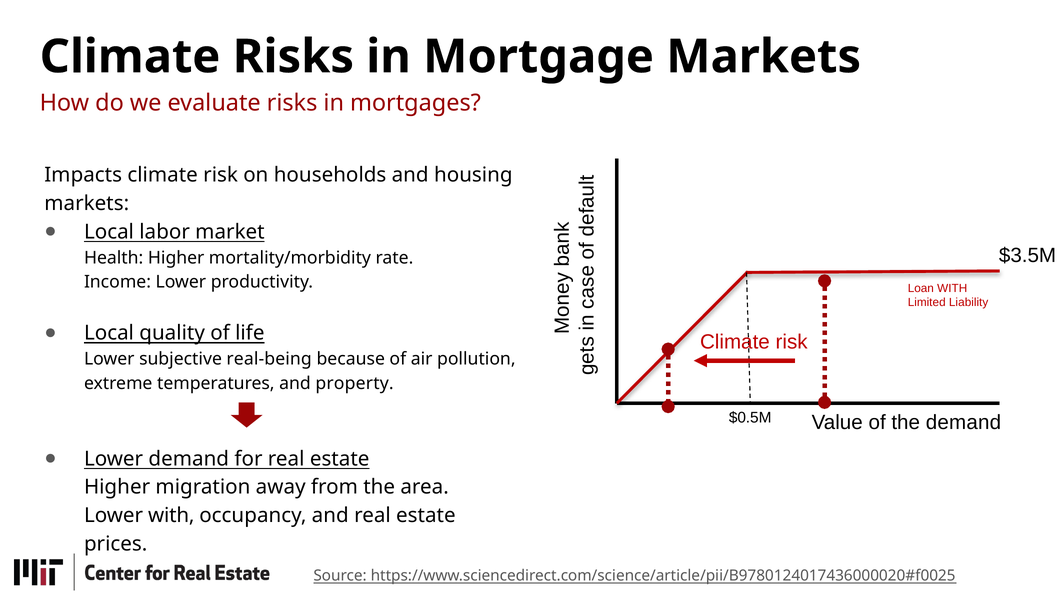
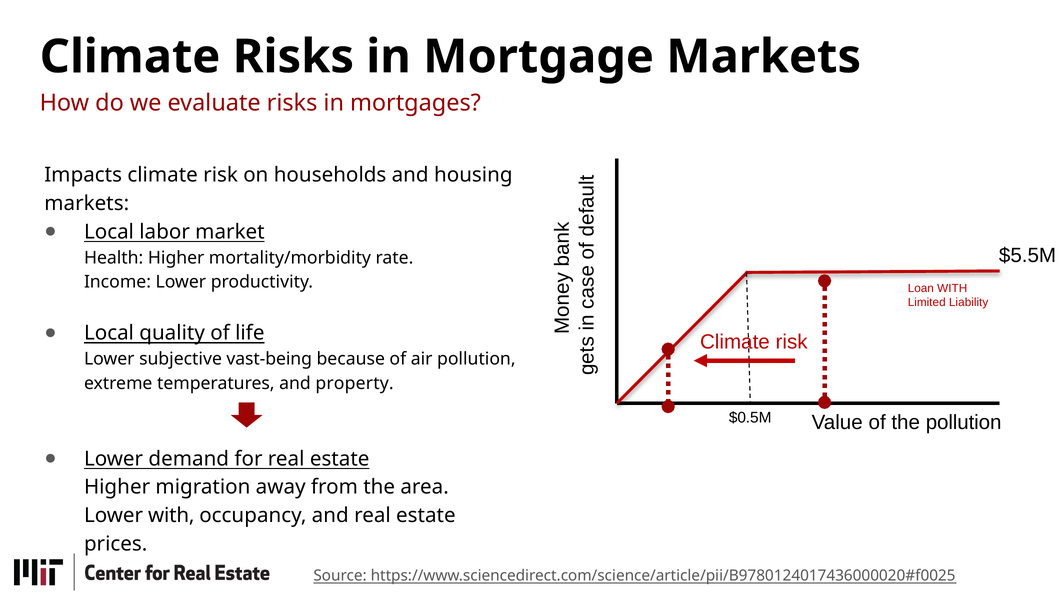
$3.5M: $3.5M -> $5.5M (1028, 255)
real-being: real-being -> vast-being (269, 359)
the demand: demand -> pollution (964, 422)
